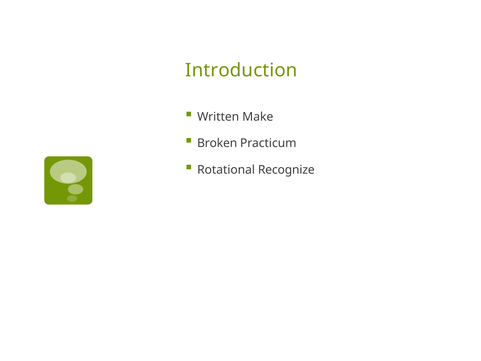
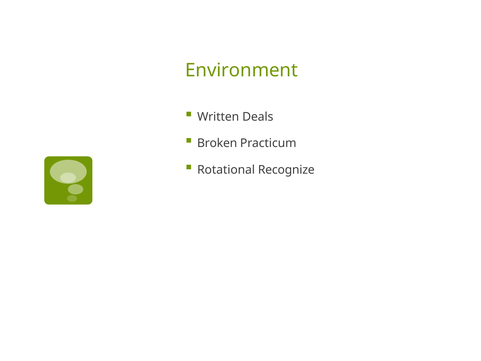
Introduction: Introduction -> Environment (242, 70)
Make: Make -> Deals (258, 117)
